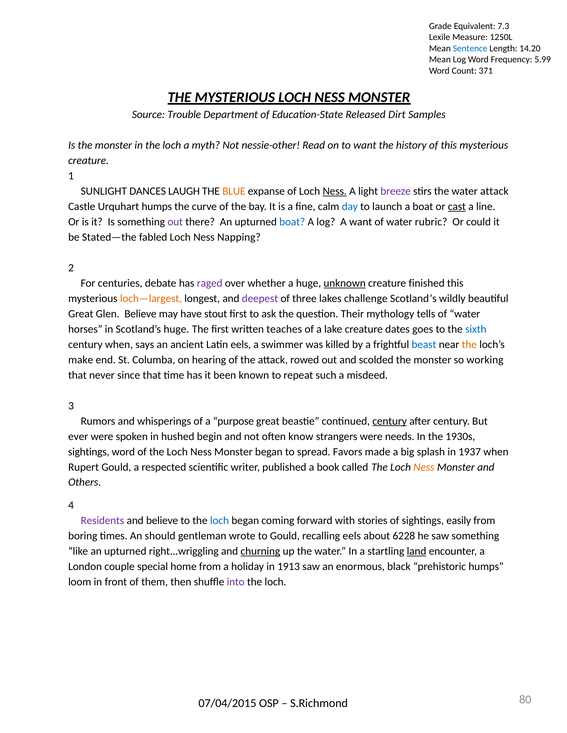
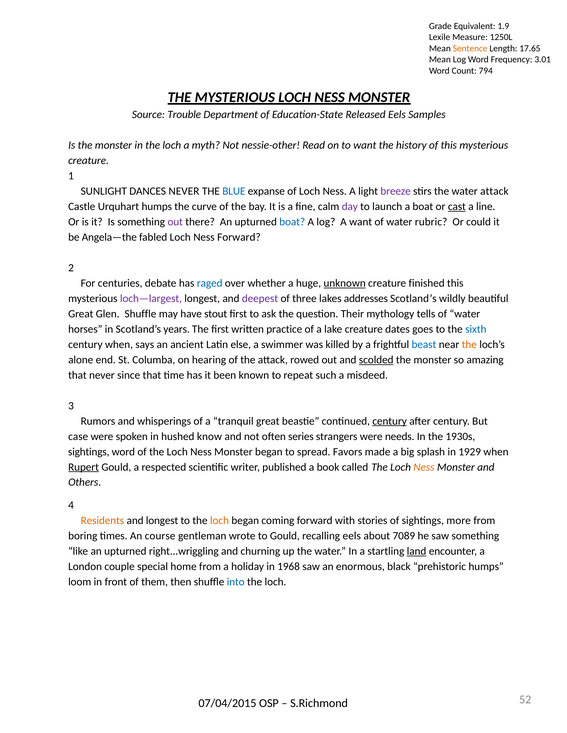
7.3: 7.3 -> 1.9 (503, 26)
Sentence colour: blue -> orange (470, 48)
14.20: 14.20 -> 17.65 (530, 48)
5.99: 5.99 -> 3.01 (543, 60)
371: 371 -> 794 (486, 71)
Released Dirt: Dirt -> Eels (397, 115)
DANCES LAUGH: LAUGH -> NEVER (184, 191)
BLUE colour: orange -> blue (234, 191)
Ness underline: present -> none (335, 191)
day colour: blue -> purple (350, 207)
Stated—the: Stated—the -> Angela—the (109, 237)
Ness Napping: Napping -> Forward (239, 237)
raged colour: purple -> blue (210, 283)
loch—largest colour: orange -> purple (151, 299)
challenge: challenge -> addresses (366, 299)
Glen Believe: Believe -> Shuffle (140, 314)
Scotland’s huge: huge -> years (177, 329)
teaches: teaches -> practice (284, 329)
Latin eels: eels -> else (241, 345)
make: make -> alone (81, 360)
scolded underline: none -> present (376, 360)
working: working -> amazing (485, 360)
purpose: purpose -> tranquil (233, 421)
ever: ever -> case (78, 437)
begin: begin -> know (209, 437)
know: know -> series (301, 437)
1937: 1937 -> 1929 (470, 452)
Rupert underline: none -> present (84, 468)
Residents colour: purple -> orange (102, 521)
and believe: believe -> longest (162, 521)
loch colour: blue -> orange (219, 521)
easily: easily -> more (459, 521)
should: should -> course (160, 537)
6228: 6228 -> 7089 (404, 537)
churning underline: present -> none (260, 552)
1913: 1913 -> 1968 (289, 567)
into colour: purple -> blue (236, 583)
80: 80 -> 52 (525, 700)
